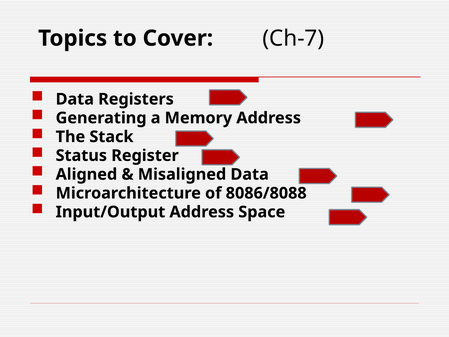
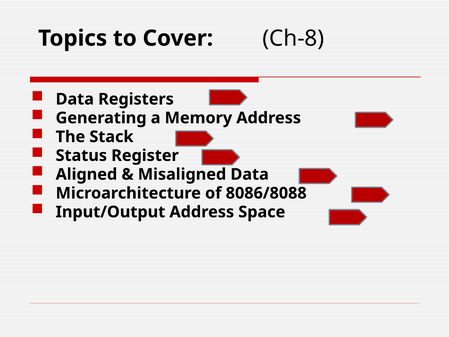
Ch-7: Ch-7 -> Ch-8 (293, 38)
